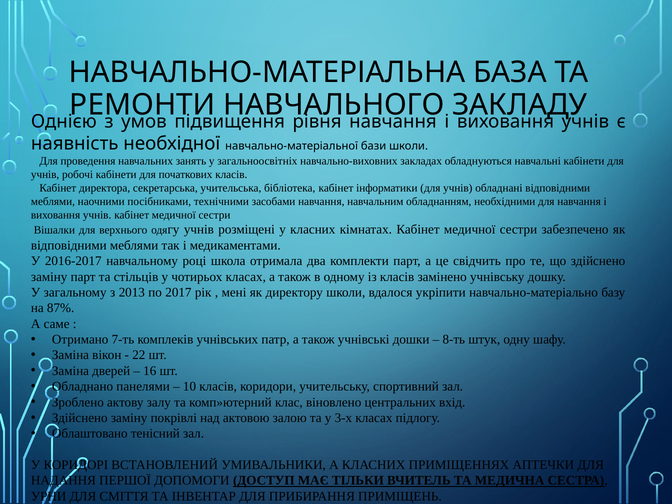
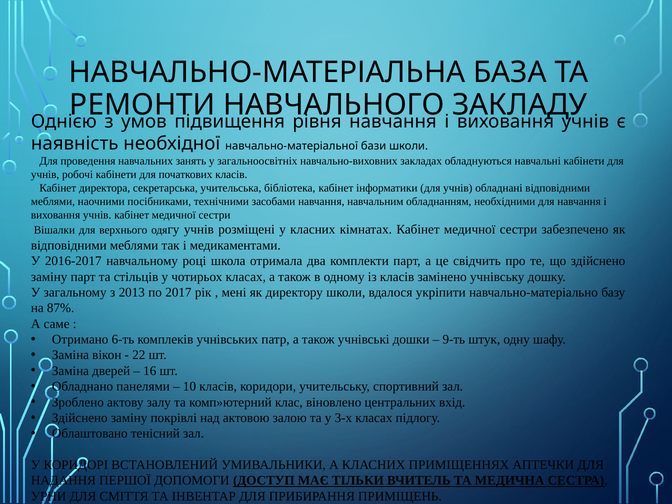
7-ть: 7-ть -> 6-ть (123, 339)
8-ть: 8-ть -> 9-ть (454, 339)
